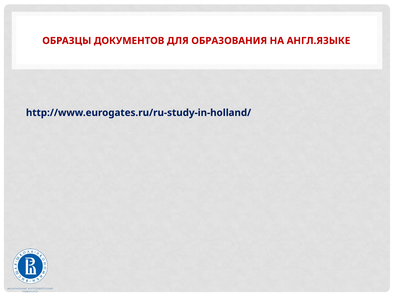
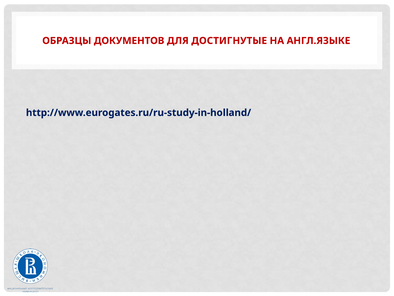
ОБРАЗОВАНИЯ: ОБРАЗОВАНИЯ -> ДОСТИГНУТЫЕ (229, 41)
